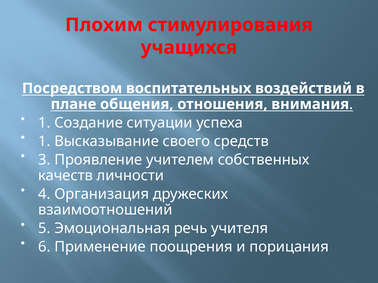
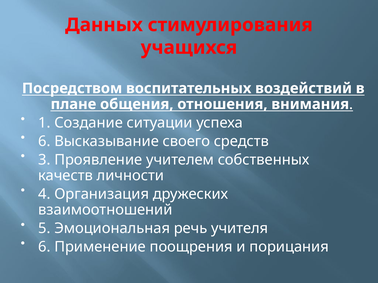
Плохим: Плохим -> Данных (104, 25)
1: 1 -> 6 (44, 141)
